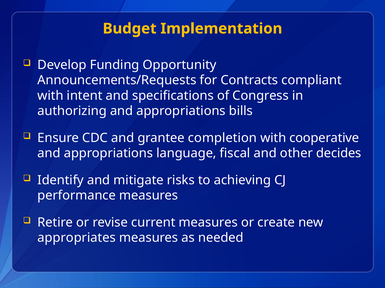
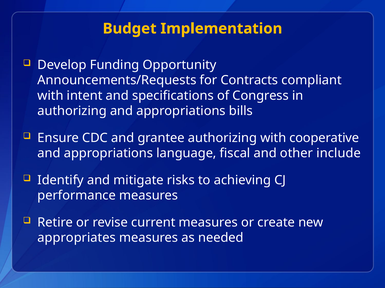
grantee completion: completion -> authorizing (222, 138)
decides: decides -> include (339, 154)
